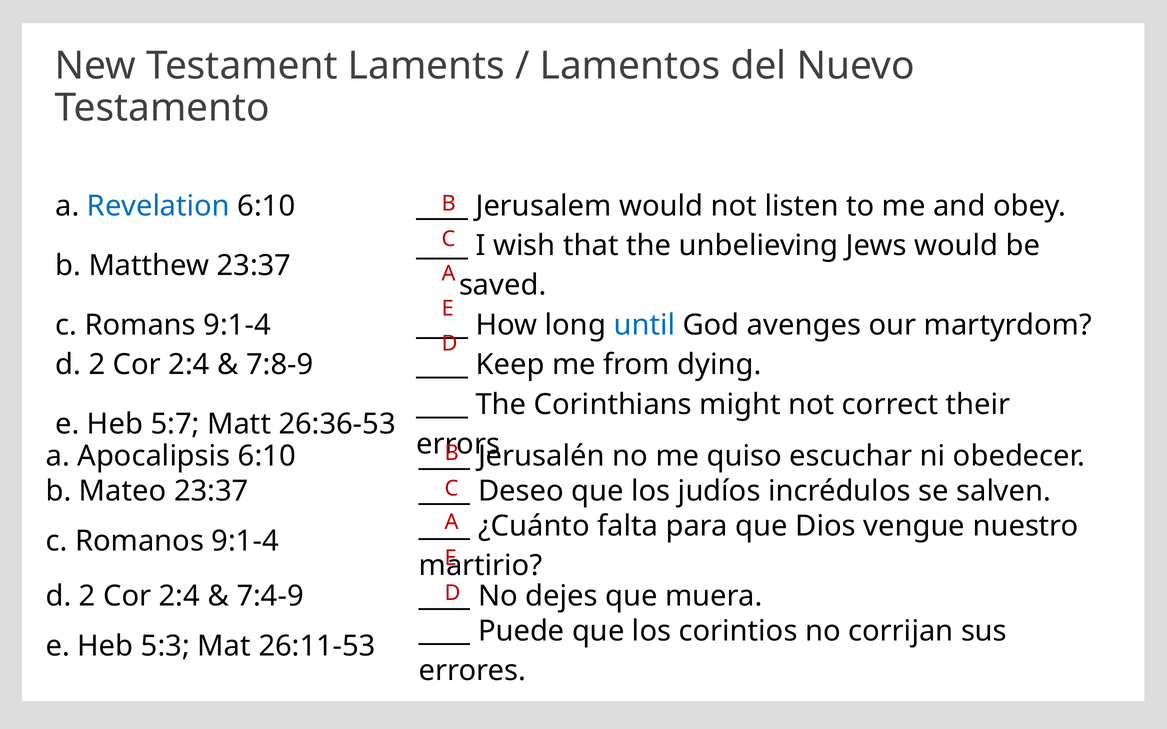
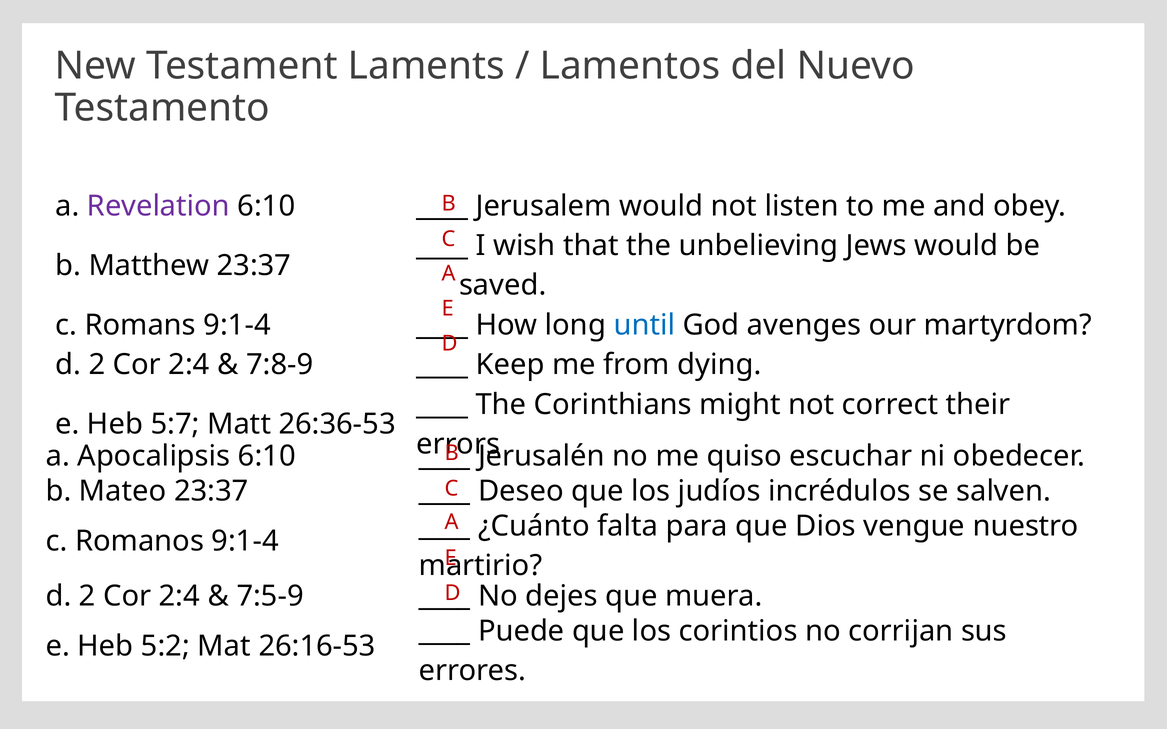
Revelation colour: blue -> purple (158, 206)
7:4-9: 7:4-9 -> 7:5-9 (270, 596)
5:3: 5:3 -> 5:2 (165, 647)
26:11-53: 26:11-53 -> 26:16-53 (317, 647)
